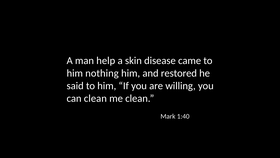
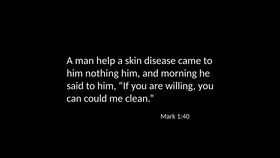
restored: restored -> morning (179, 73)
can clean: clean -> could (95, 98)
